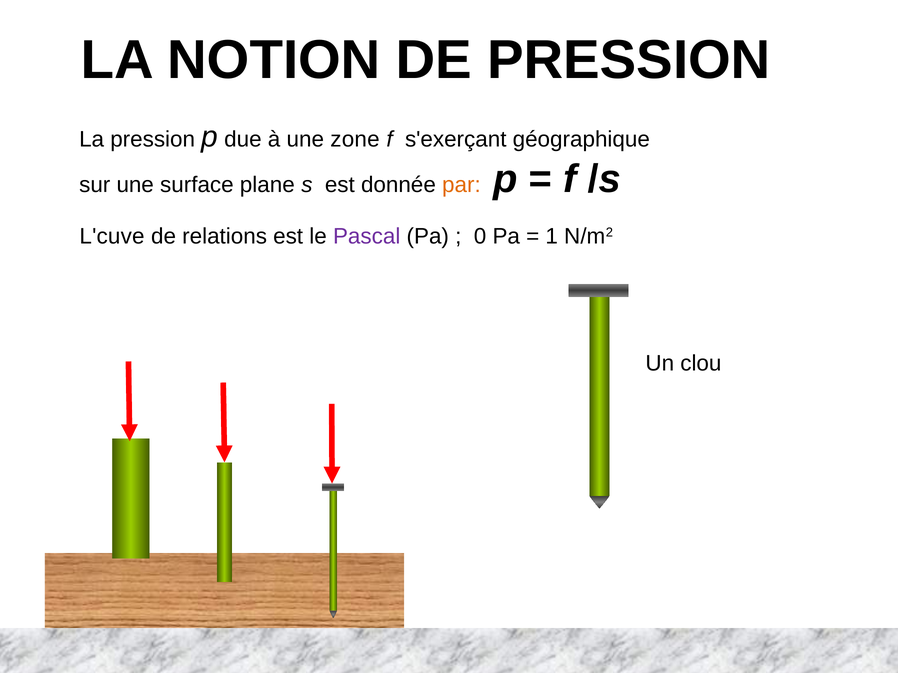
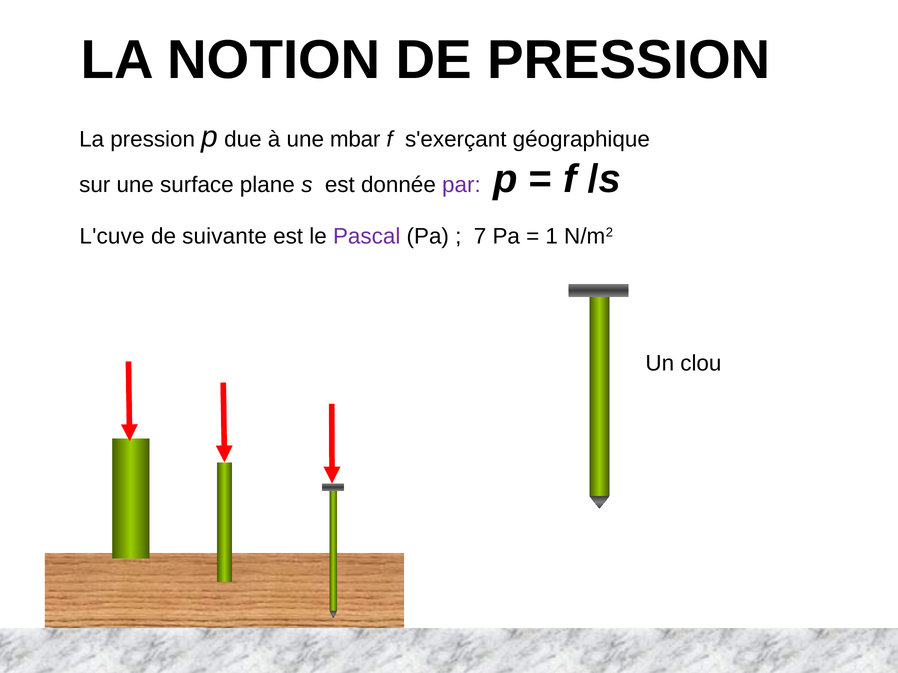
zone: zone -> mbar (355, 139)
par colour: orange -> purple (461, 185)
relations: relations -> suivante (225, 236)
0: 0 -> 7 (480, 236)
